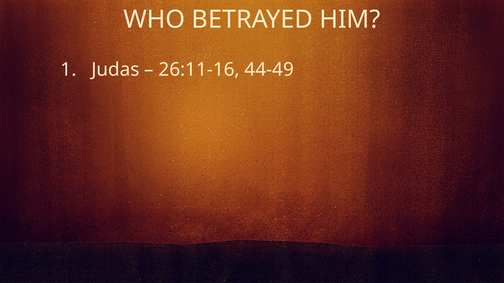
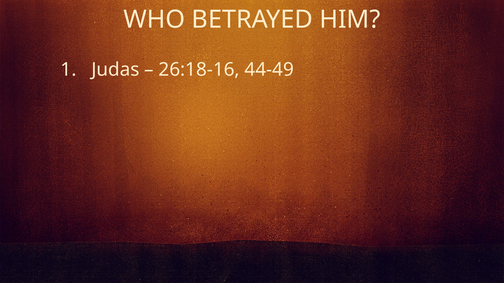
26:11-16: 26:11-16 -> 26:18-16 (199, 70)
